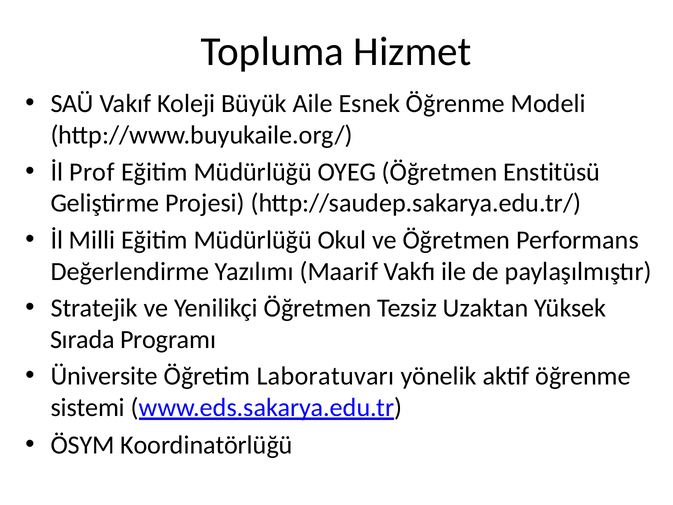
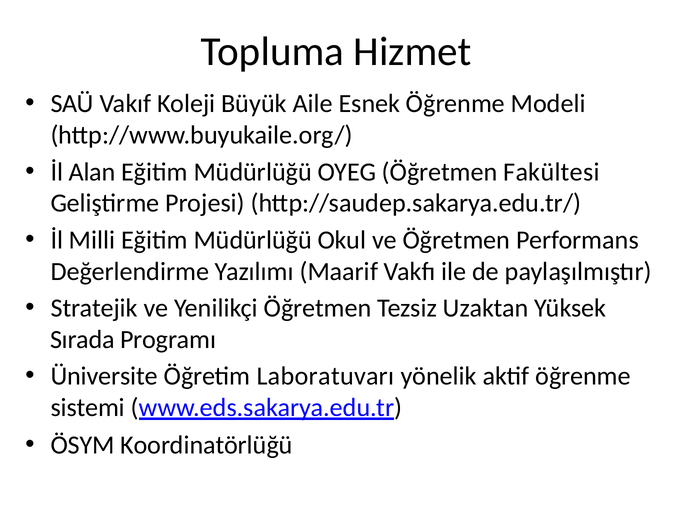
Prof: Prof -> Alan (92, 172)
Enstitüsü: Enstitüsü -> Fakültesi (551, 172)
